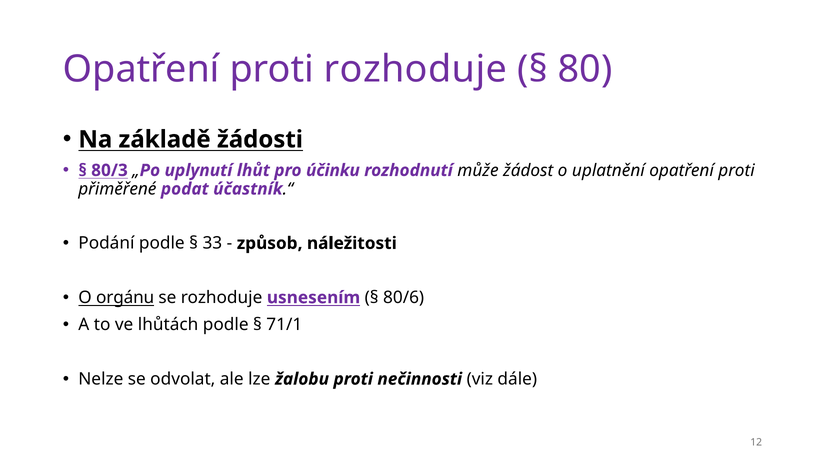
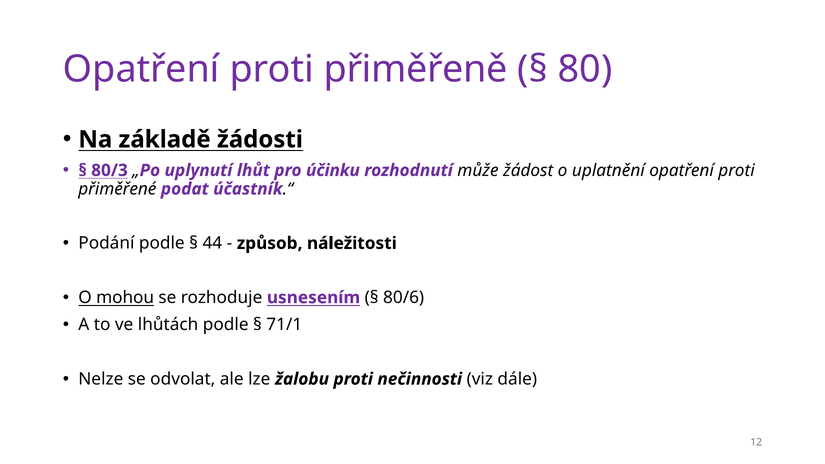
proti rozhoduje: rozhoduje -> přiměřeně (416, 69)
33: 33 -> 44 (212, 243)
orgánu: orgánu -> mohou (125, 298)
